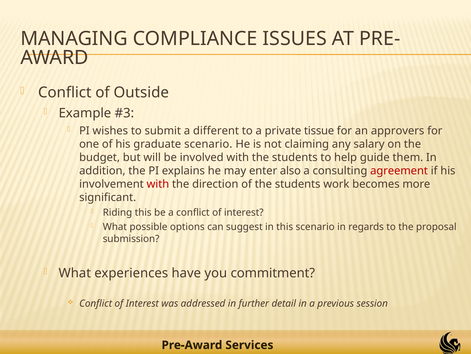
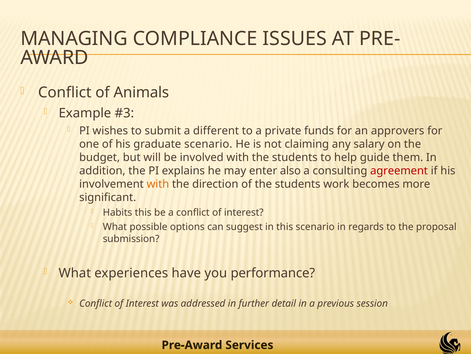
Outside: Outside -> Animals (141, 92)
tissue: tissue -> funds (319, 130)
with colour: red -> orange (158, 184)
Riding: Riding -> Habits (117, 212)
commitment: commitment -> performance (273, 273)
